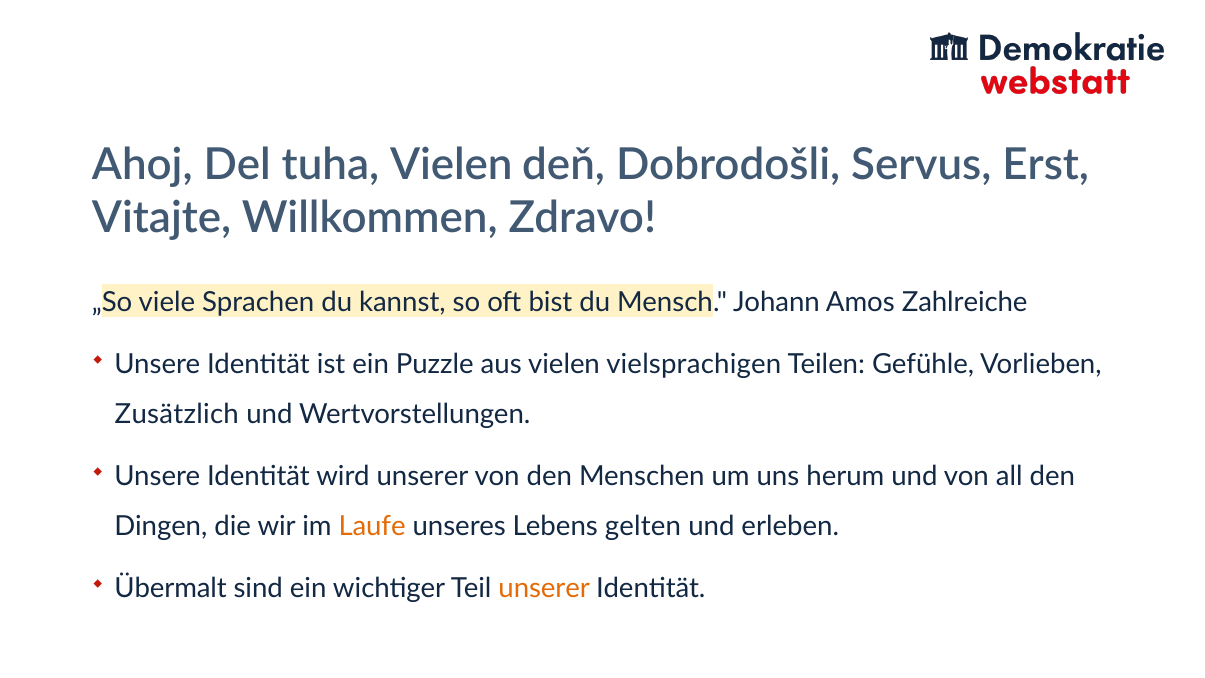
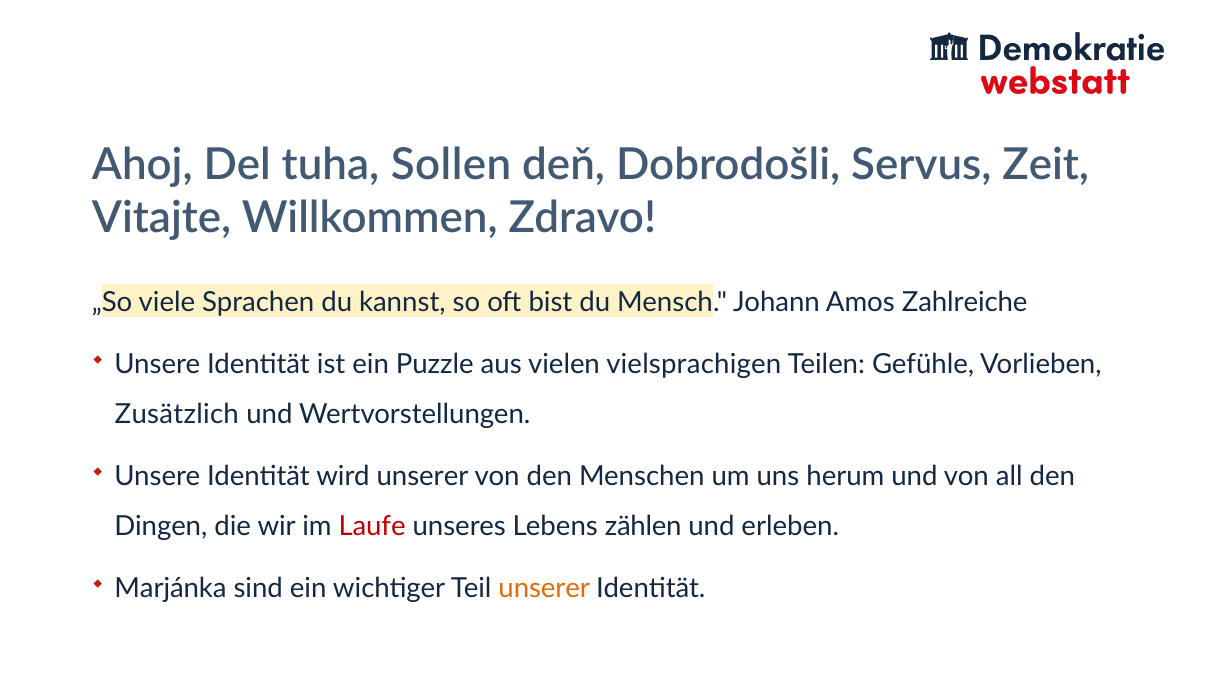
tuha Vielen: Vielen -> Sollen (451, 165)
Erst: Erst -> Zeit (1046, 165)
Laufe colour: orange -> red (372, 526)
gelten: gelten -> zählen (643, 526)
Übermalt: Übermalt -> Marjánka (171, 588)
